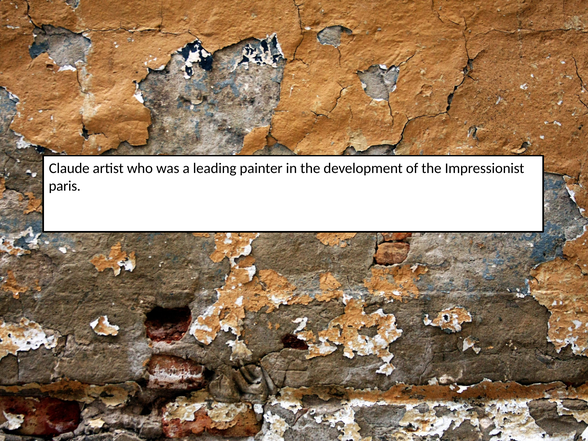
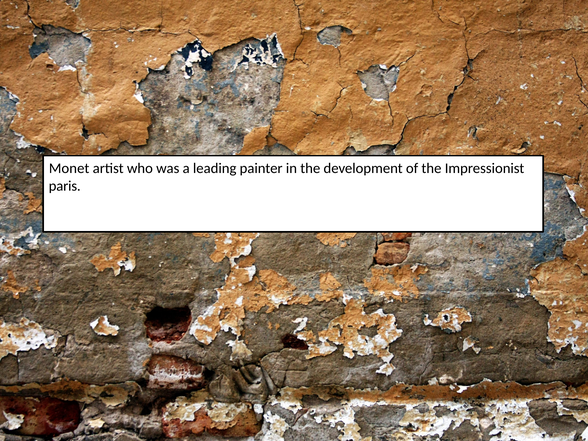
Claude: Claude -> Monet (69, 168)
